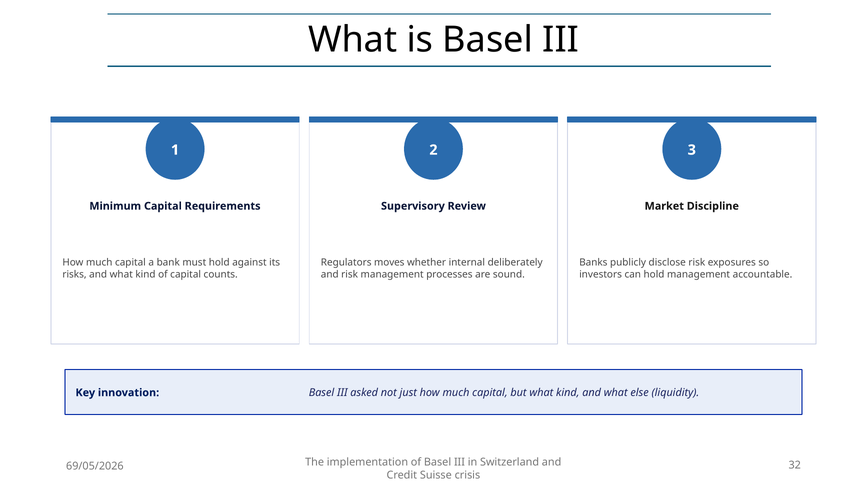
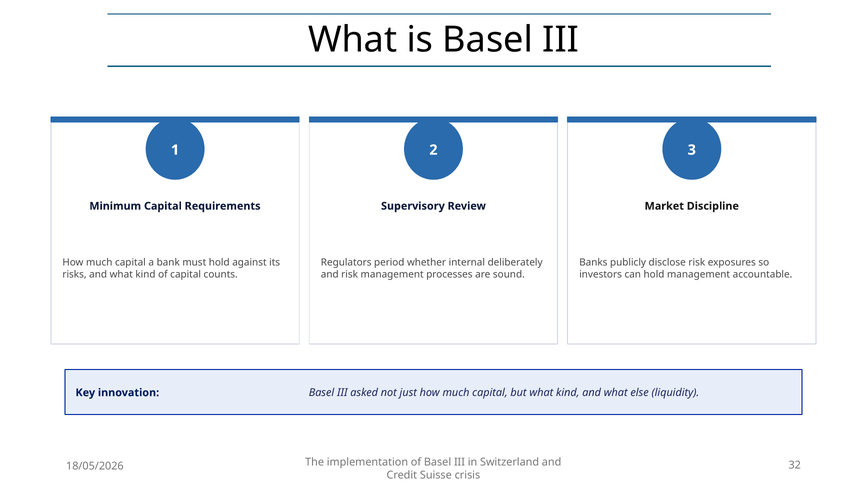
moves: moves -> period (389, 262)
69/05/2026: 69/05/2026 -> 18/05/2026 (95, 466)
